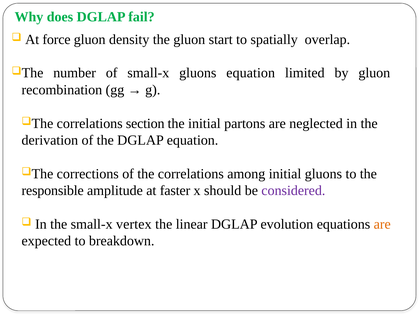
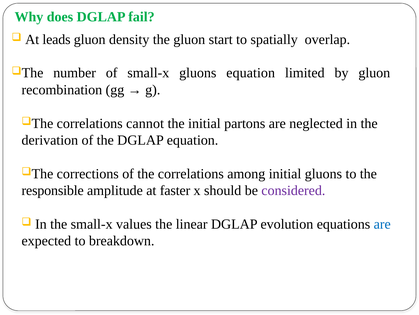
force: force -> leads (57, 39)
section: section -> cannot (145, 123)
vertex: vertex -> values (134, 224)
are colour: orange -> blue (382, 224)
